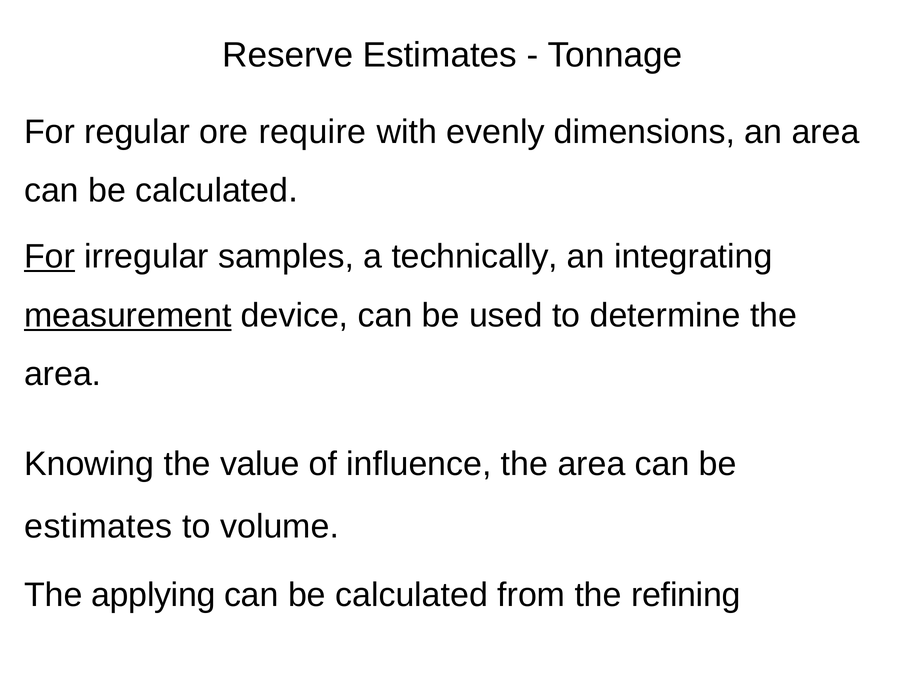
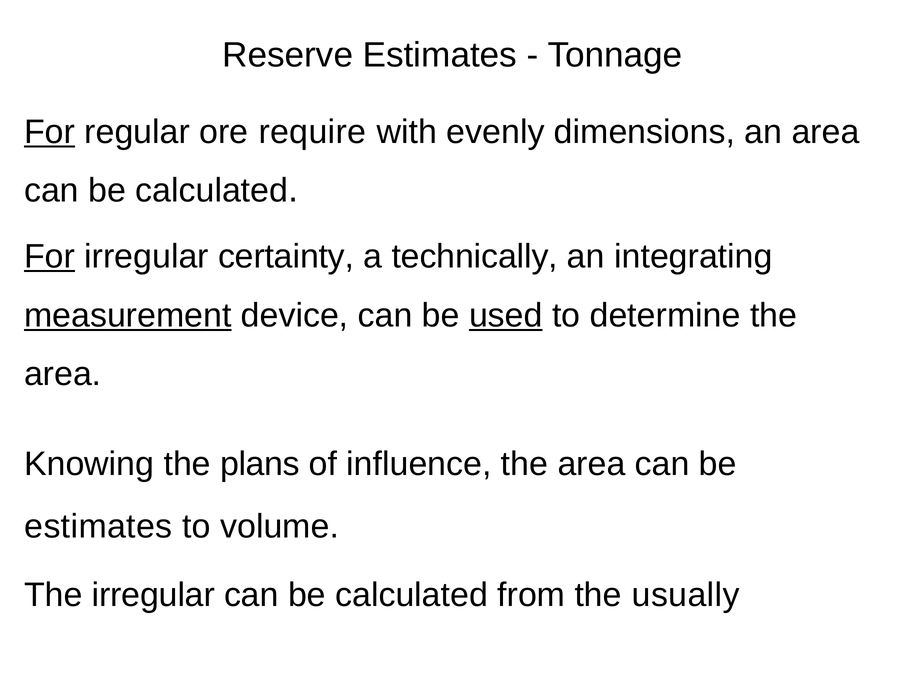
For underline: none -> present (50, 132)
samples: samples -> certainty (286, 257)
used underline: none -> present (506, 315)
value: value -> plans (260, 464)
The applying: applying -> irregular (153, 595)
refining: refining -> usually (686, 595)
